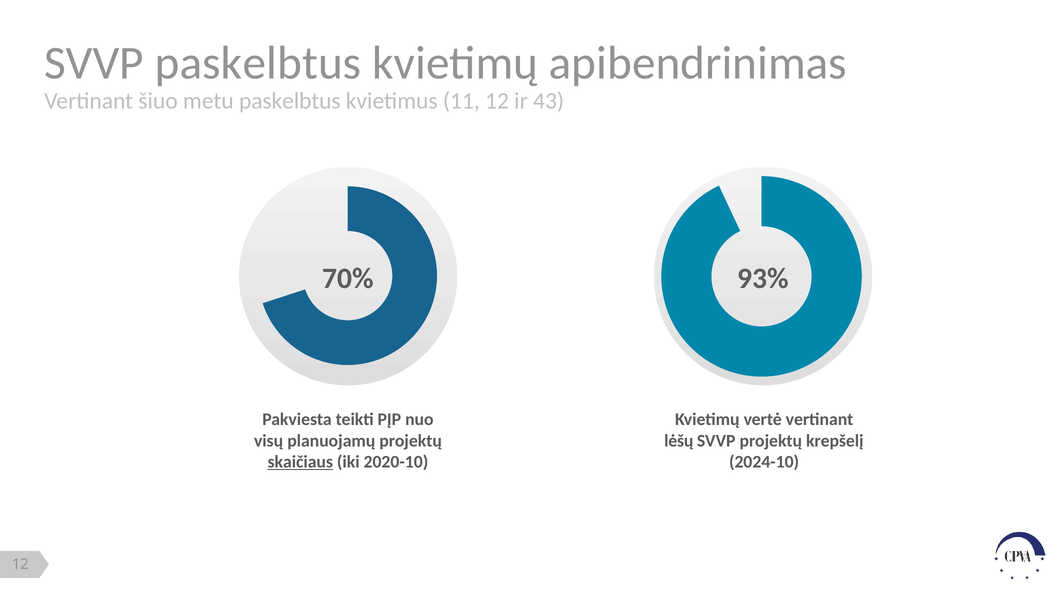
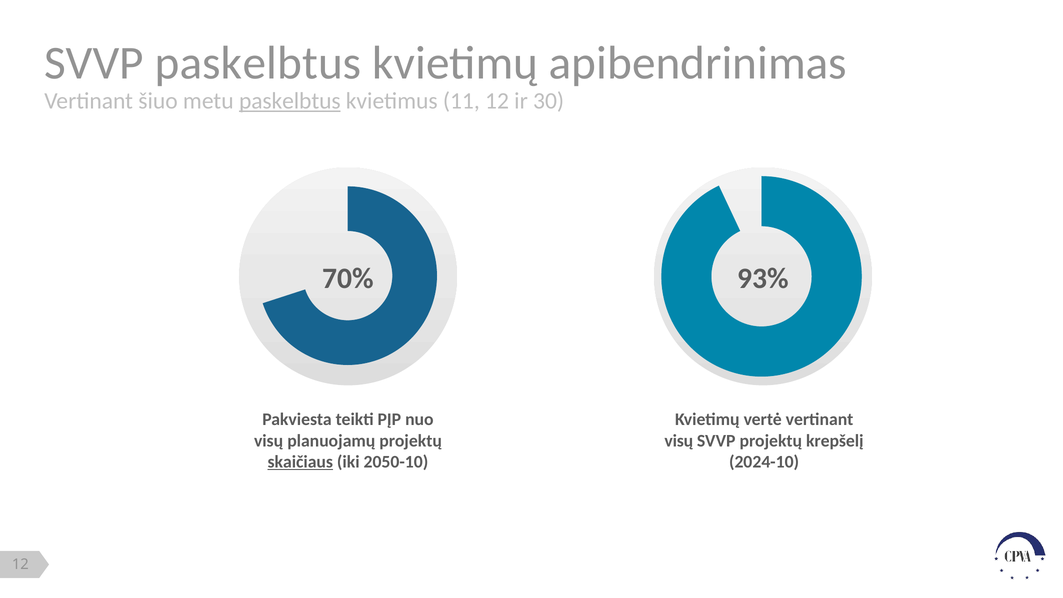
paskelbtus underline: none -> present (290, 101)
43: 43 -> 30 (549, 101)
lėšų: lėšų -> visų (679, 441)
2020-10: 2020-10 -> 2050-10 (396, 462)
